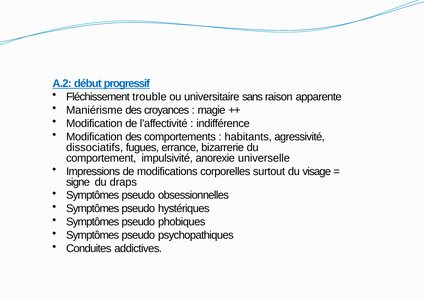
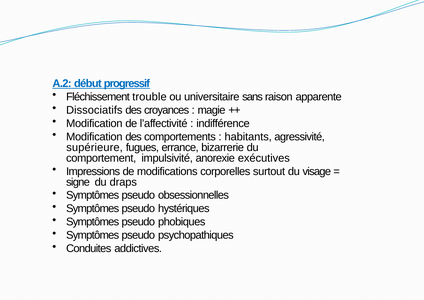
Maniérisme: Maniérisme -> Dissociatifs (94, 110)
dissociatifs: dissociatifs -> supérieure (95, 147)
universelle: universelle -> exécutives (264, 158)
